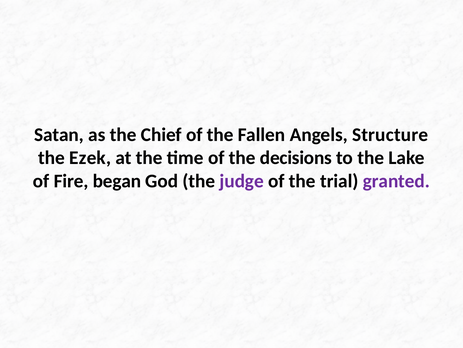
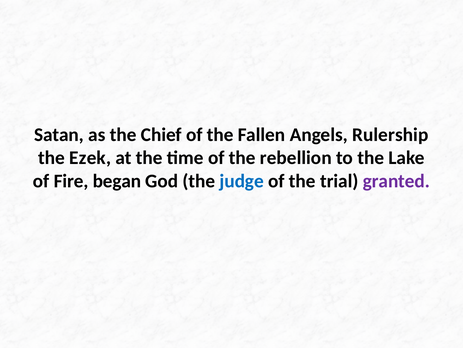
Structure: Structure -> Rulership (390, 134)
decisions: decisions -> rebellion (296, 158)
judge colour: purple -> blue (242, 181)
